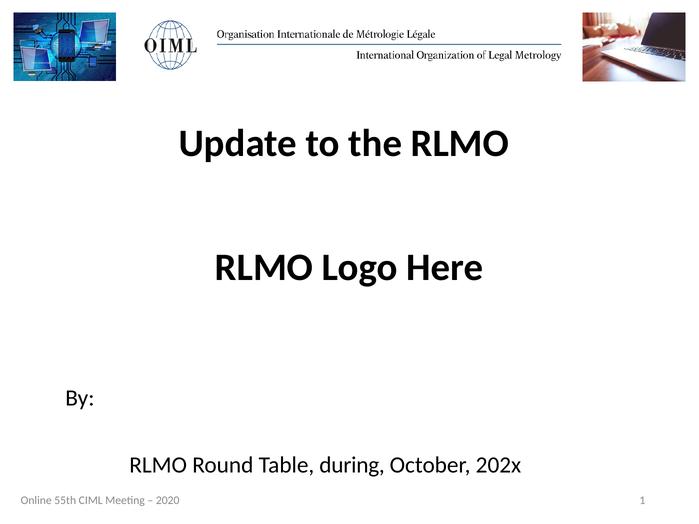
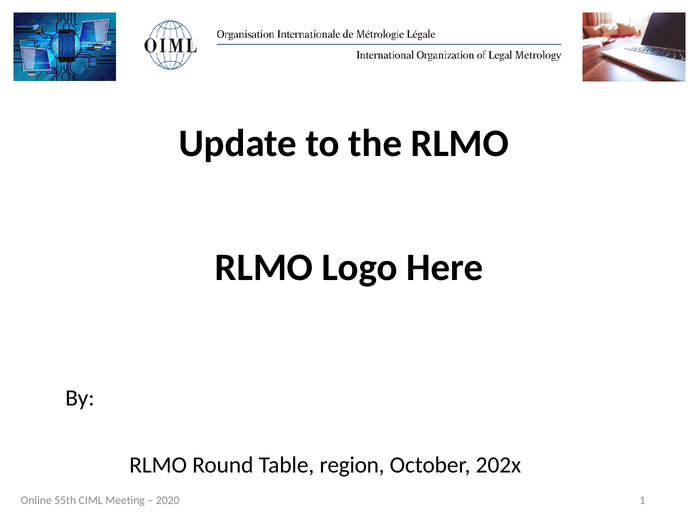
during: during -> region (352, 465)
